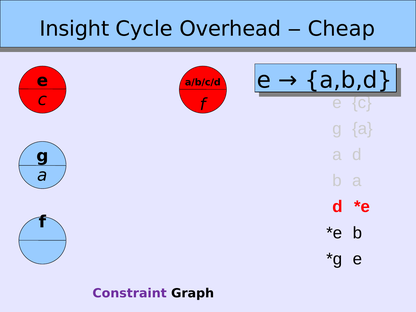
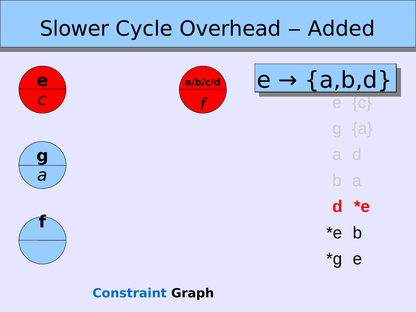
Insight: Insight -> Slower (74, 29)
Cheap: Cheap -> Added (341, 29)
Constraint colour: purple -> blue (130, 293)
